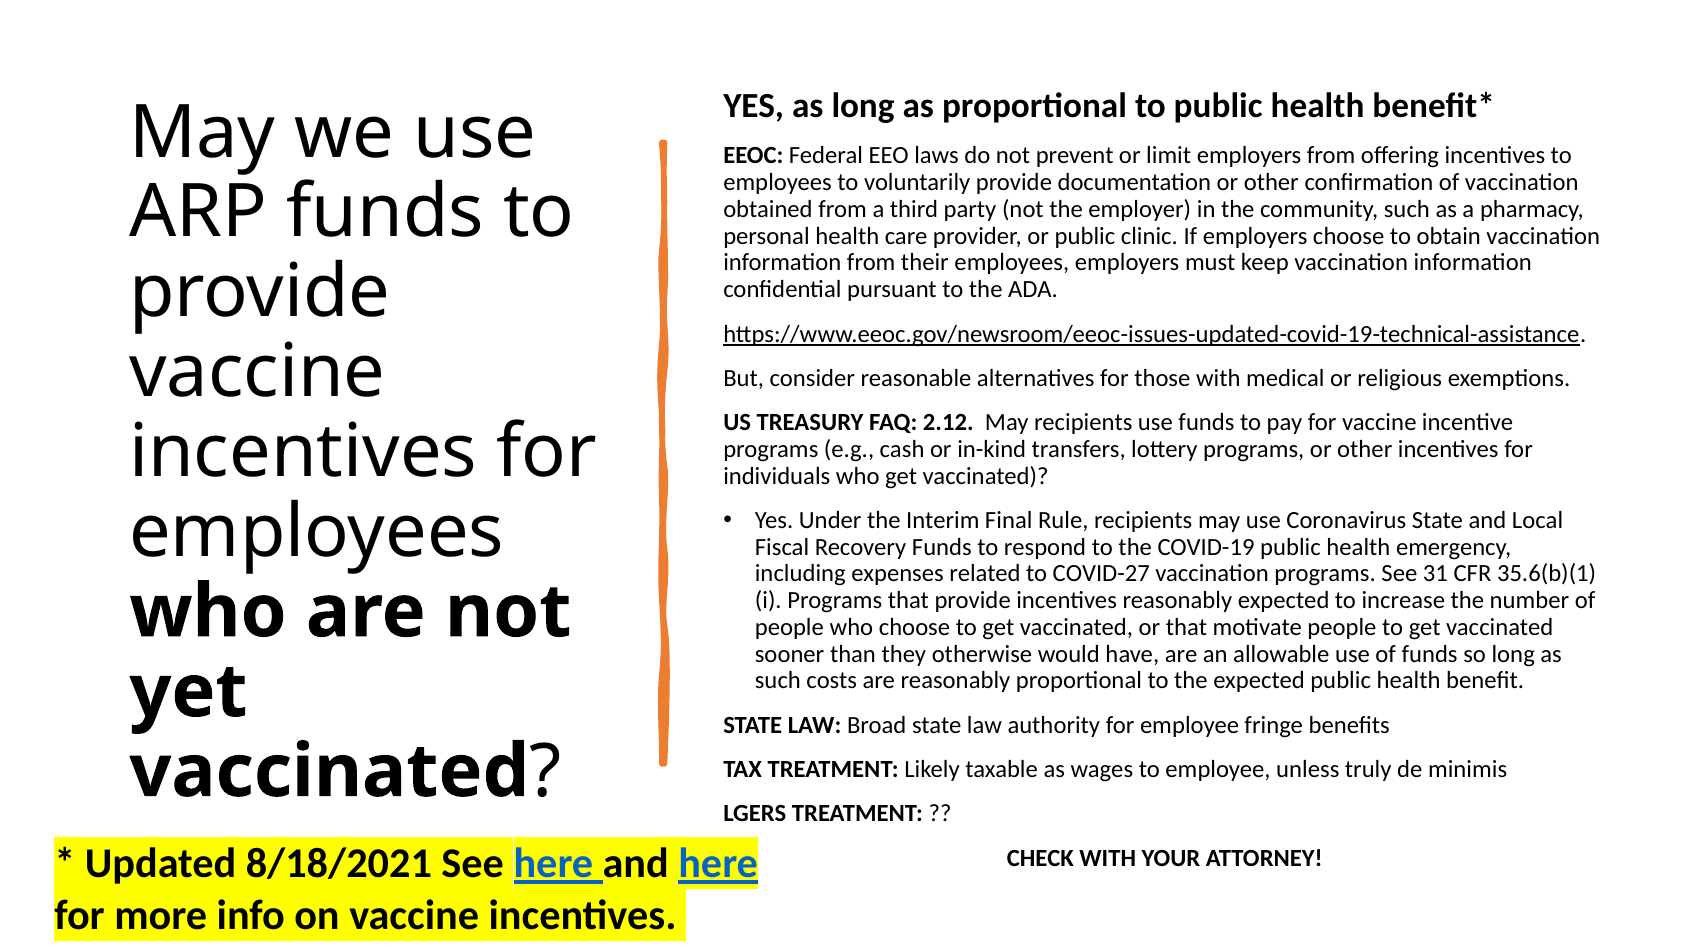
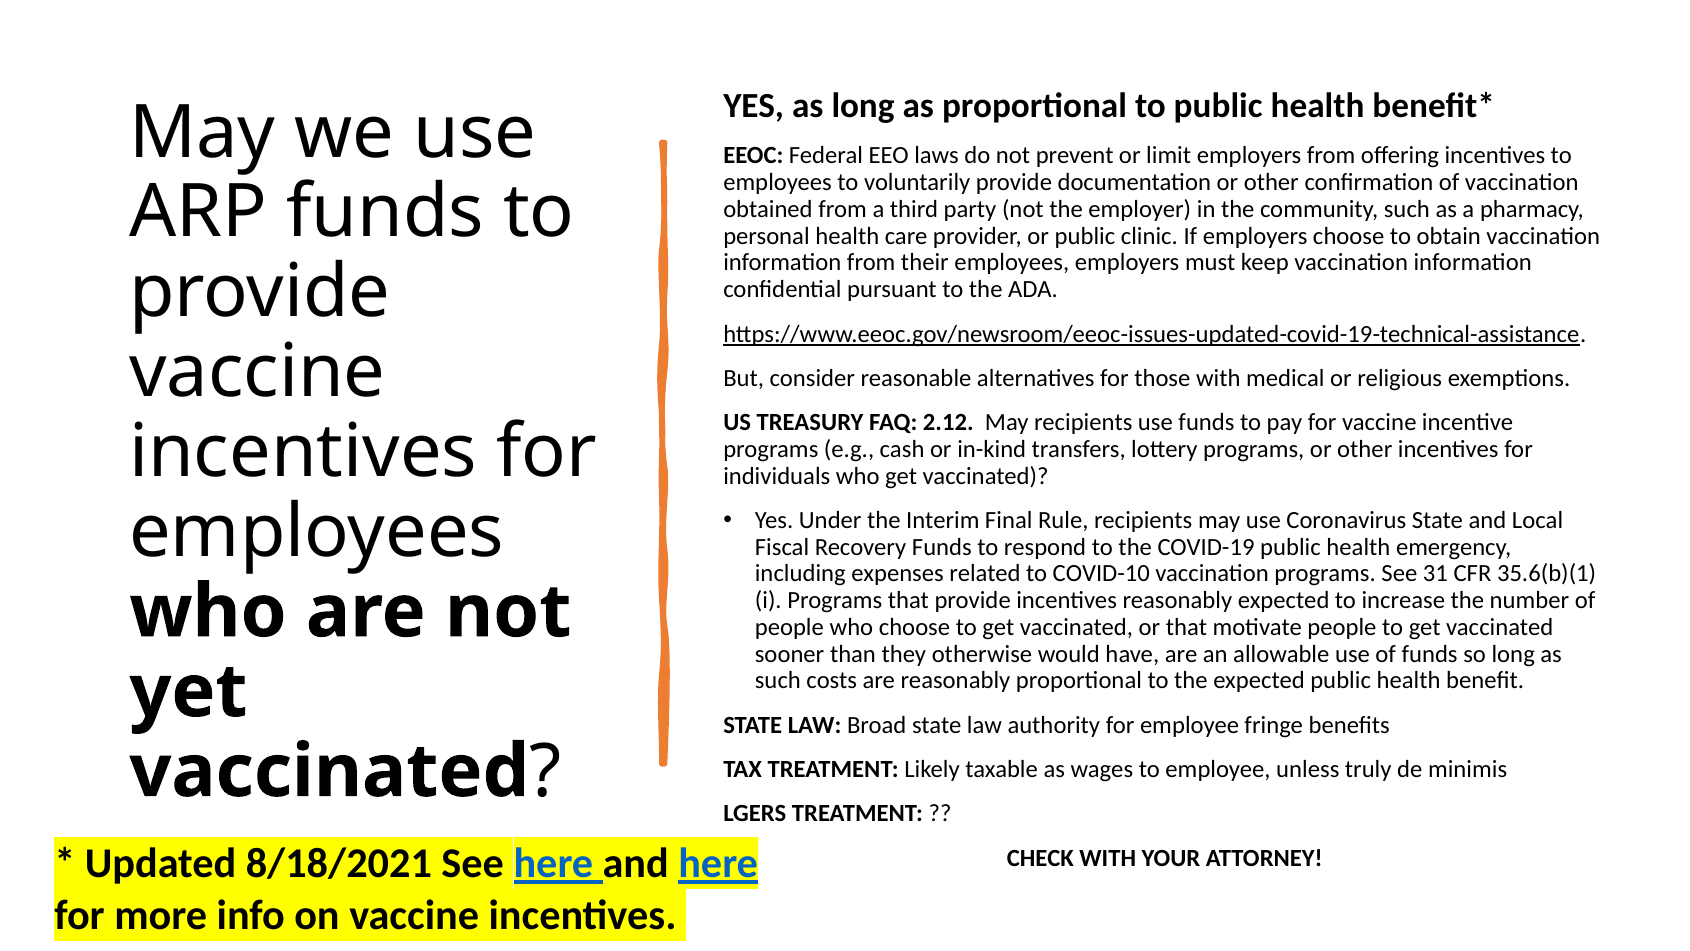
COVID-27: COVID-27 -> COVID-10 (1101, 574)
